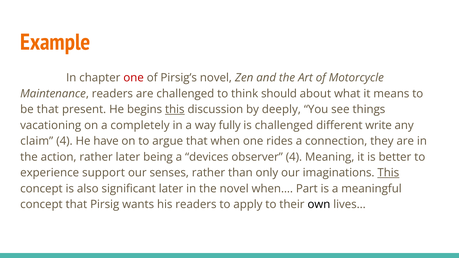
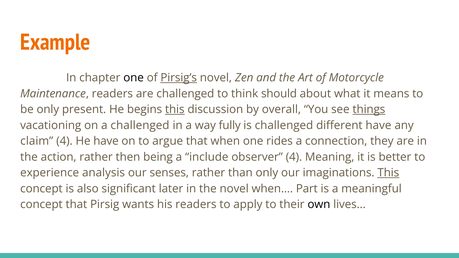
one colour: red -> black (134, 78)
Pirsig’s underline: none -> present (179, 78)
be that: that -> only (48, 110)
deeply: deeply -> overall (281, 110)
things underline: none -> present (369, 110)
a completely: completely -> challenged (140, 125)
different write: write -> have (378, 125)
rather later: later -> then (128, 157)
devices: devices -> include (207, 157)
support: support -> analysis (104, 173)
